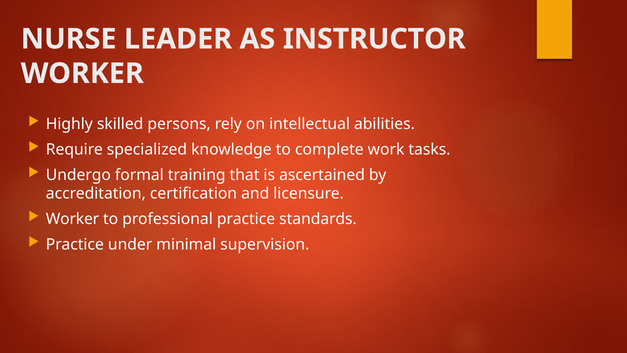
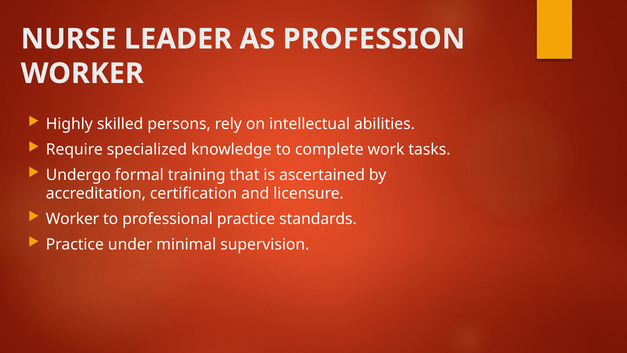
INSTRUCTOR: INSTRUCTOR -> PROFESSION (374, 39)
